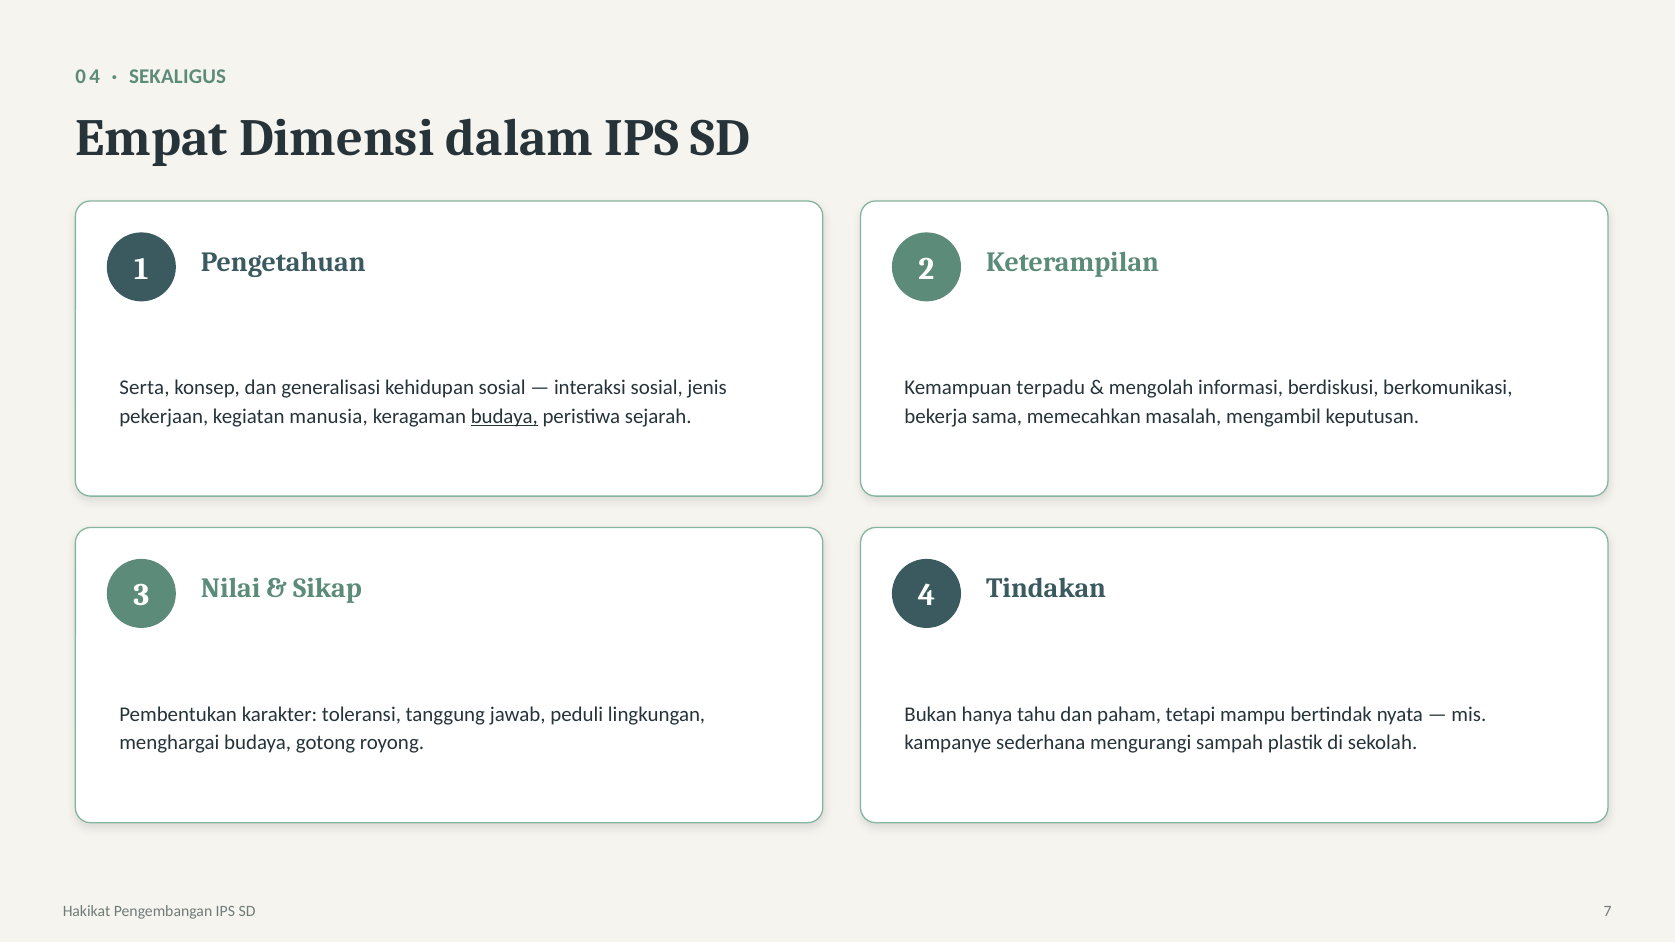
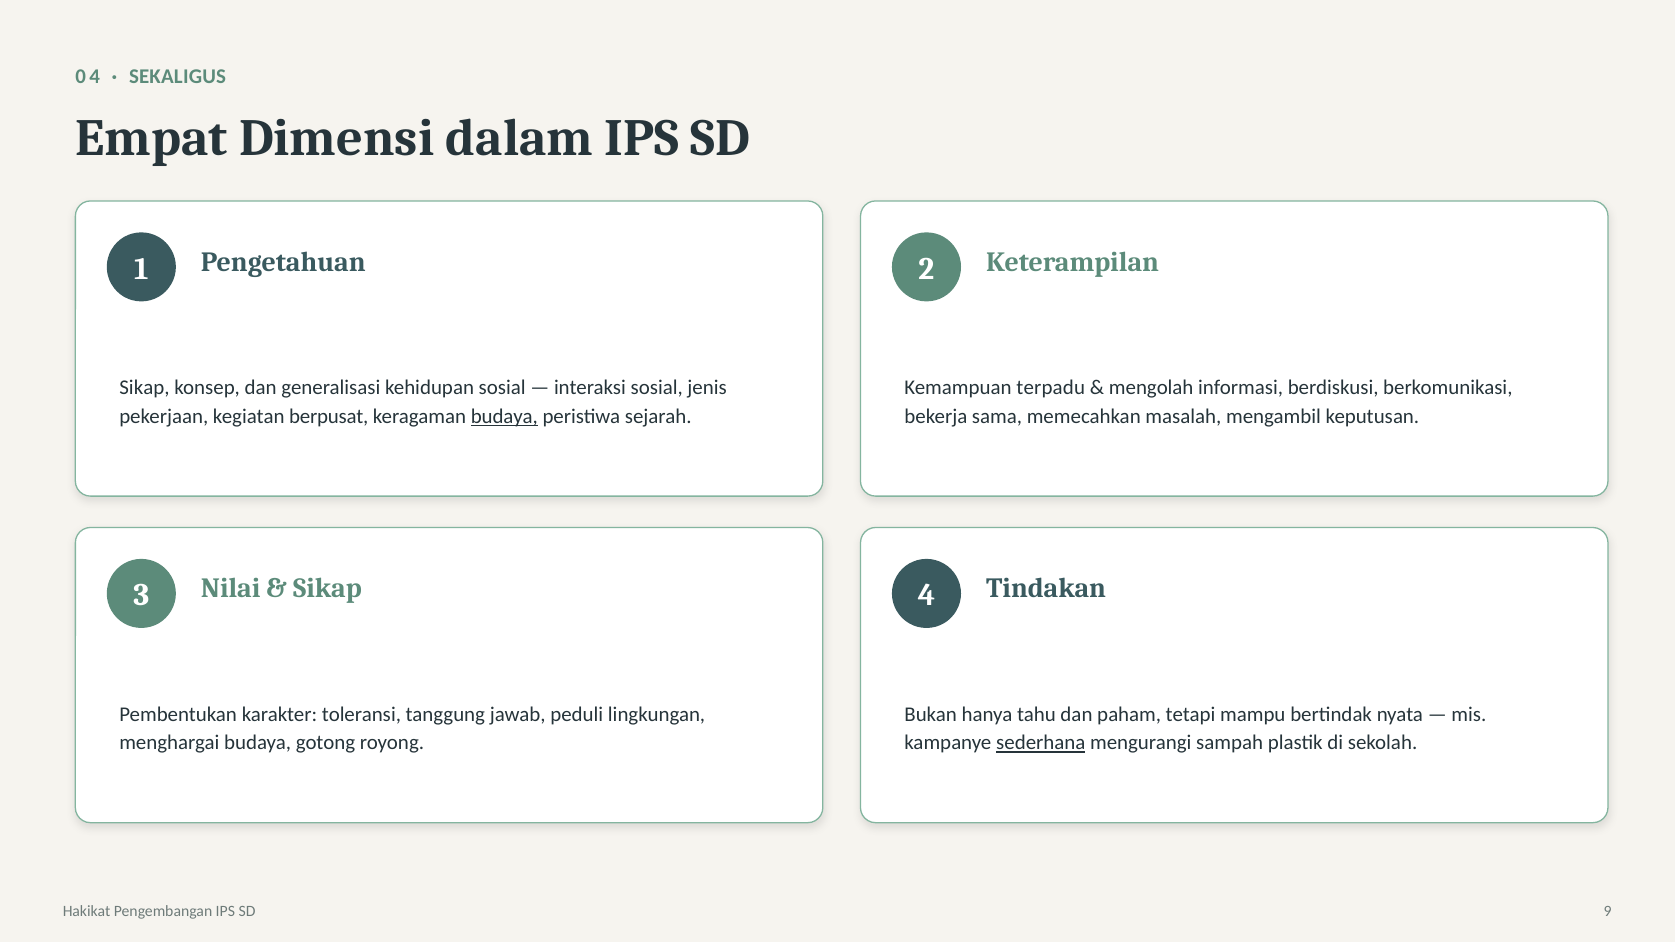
Serta: Serta -> Sikap (145, 388)
manusia: manusia -> berpusat (329, 417)
sederhana underline: none -> present (1041, 743)
7: 7 -> 9 (1608, 912)
